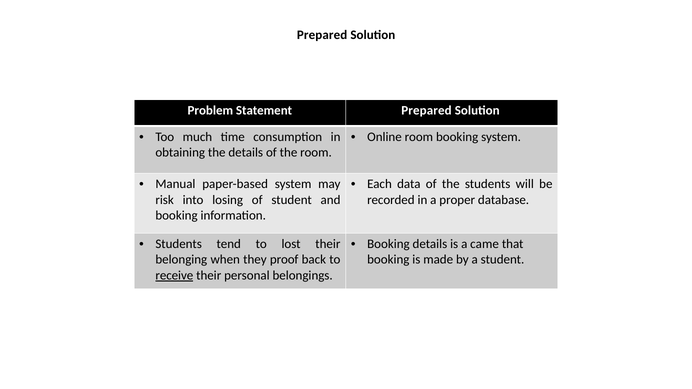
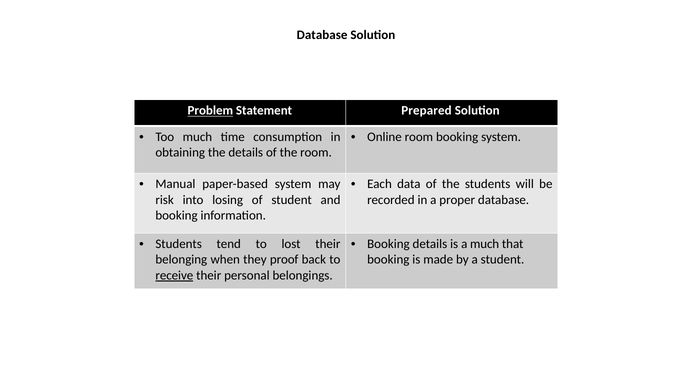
Prepared: Prepared -> Database (322, 35)
Problem underline: none -> present (210, 111)
a came: came -> much (485, 244)
